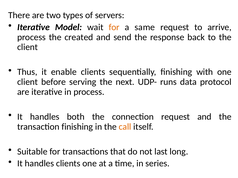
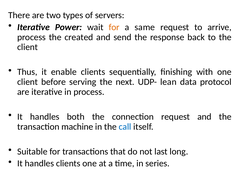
Model: Model -> Power (69, 27)
runs: runs -> lean (168, 82)
transaction finishing: finishing -> machine (77, 127)
call colour: orange -> blue (125, 127)
